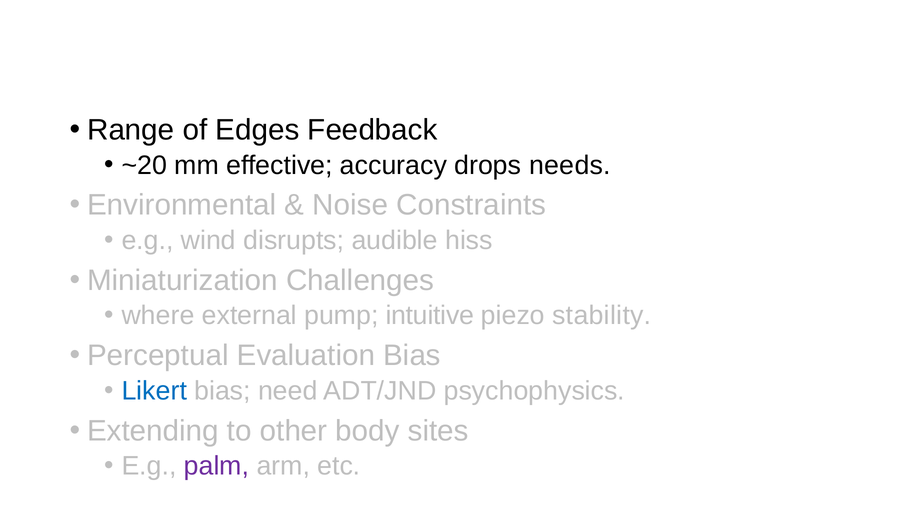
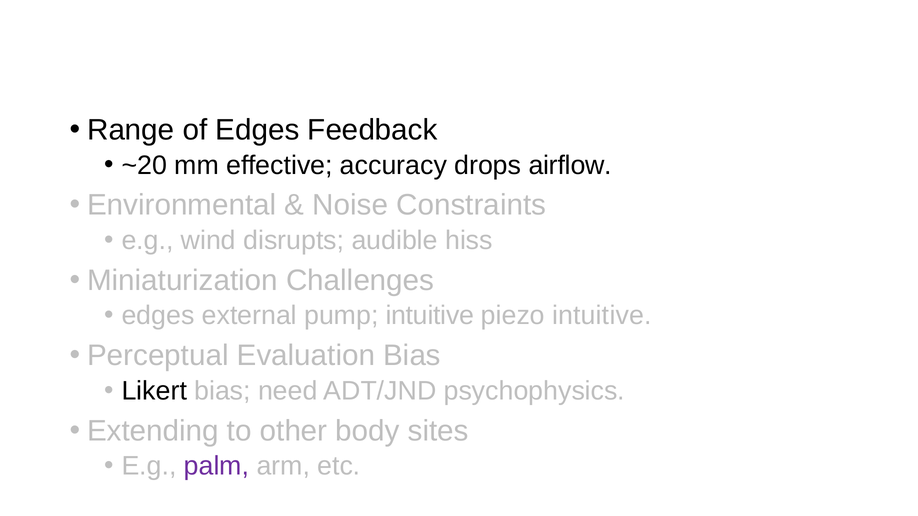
needs: needs -> airflow (570, 165)
where: where -> edges (158, 316)
piezo stability: stability -> intuitive (602, 316)
Likert colour: blue -> black (154, 391)
